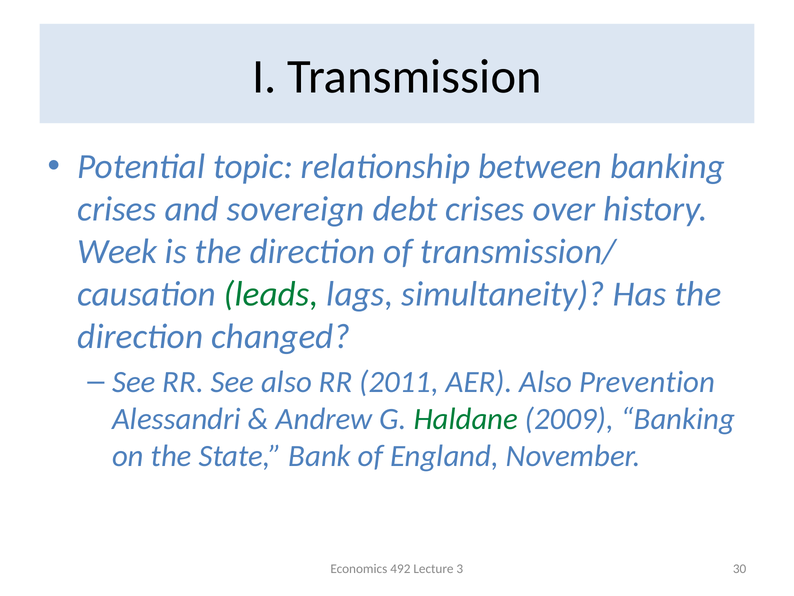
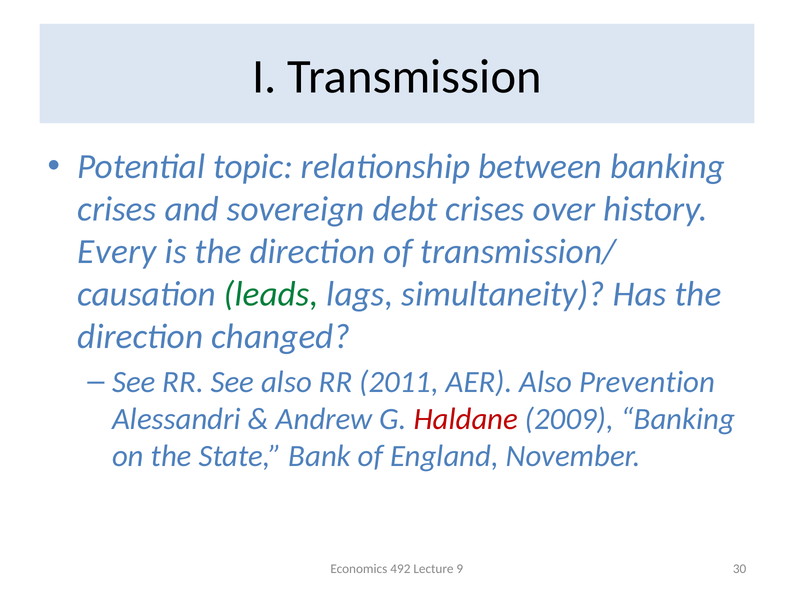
Week: Week -> Every (117, 251)
Haldane colour: green -> red (466, 419)
3: 3 -> 9 (460, 569)
